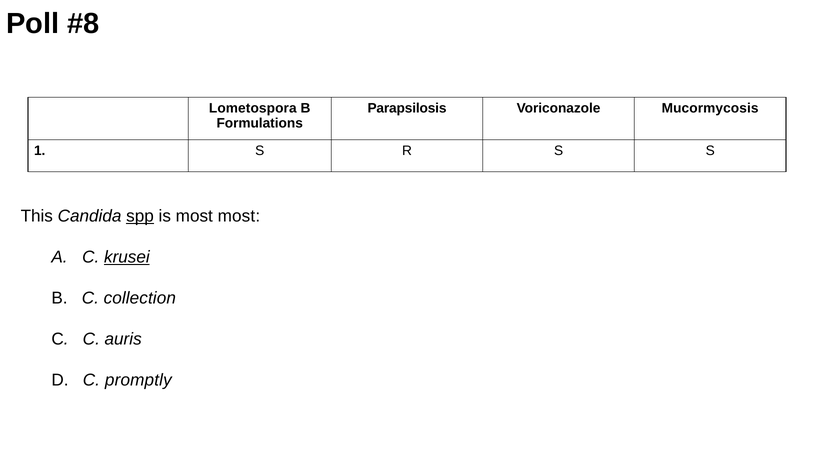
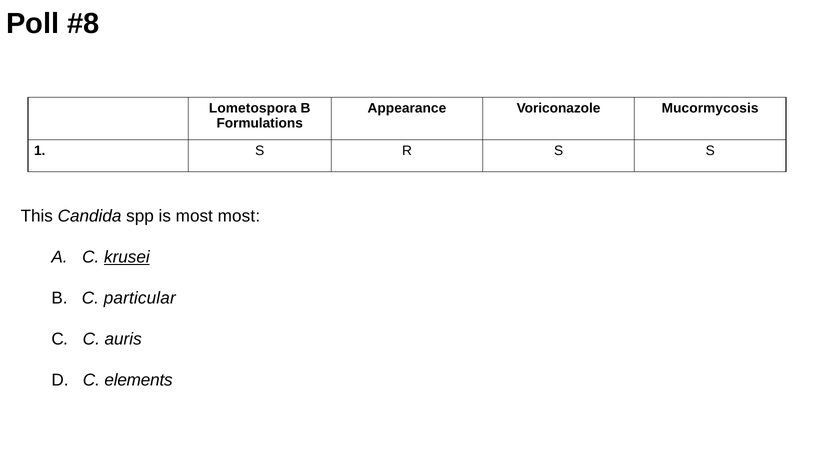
Parapsilosis: Parapsilosis -> Appearance (407, 108)
spp underline: present -> none (140, 216)
collection: collection -> particular (140, 298)
promptly: promptly -> elements (139, 380)
